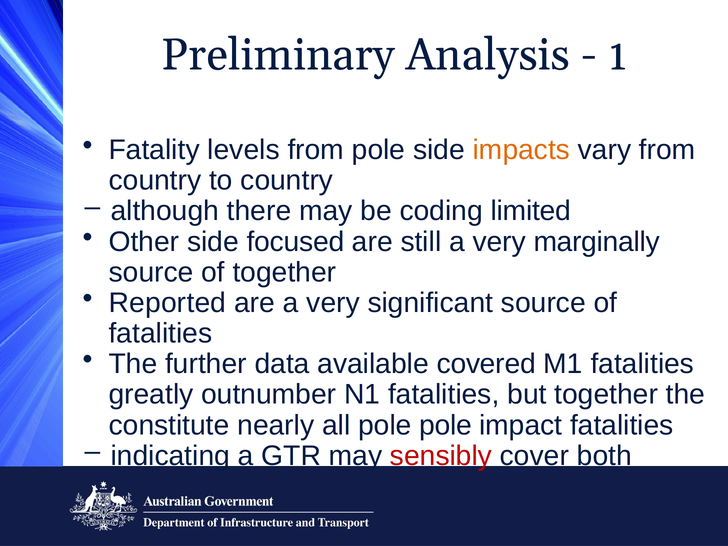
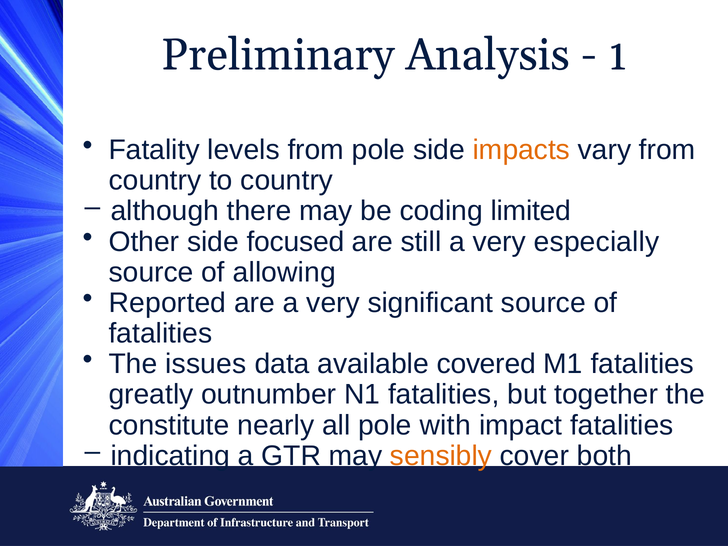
marginally: marginally -> especially (597, 242)
of together: together -> allowing (284, 272)
further: further -> issues (206, 364)
pole pole: pole -> with (445, 425)
sensibly colour: red -> orange (441, 456)
